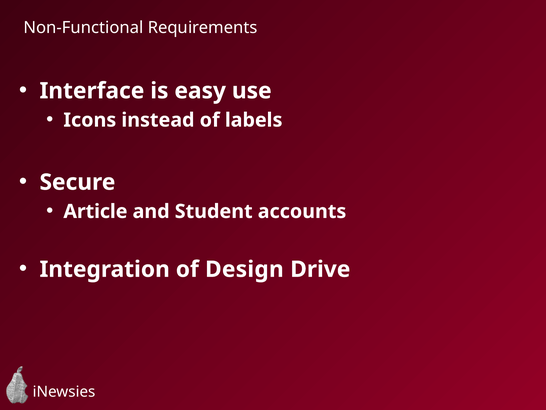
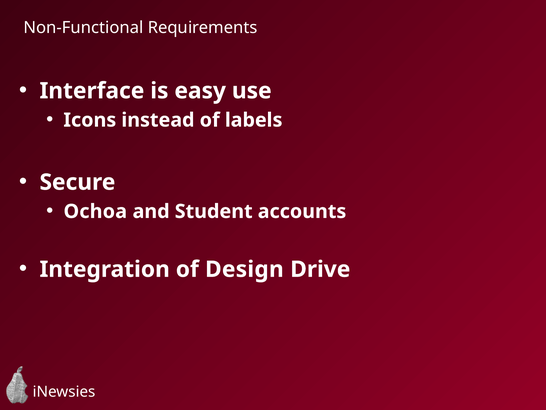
Article: Article -> Ochoa (95, 211)
